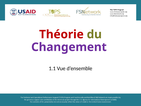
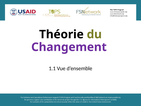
Théorie colour: red -> black (61, 34)
